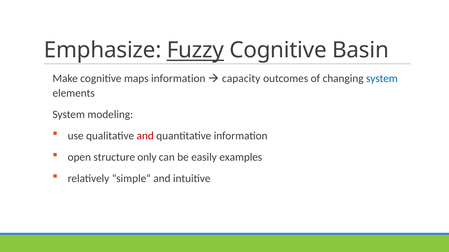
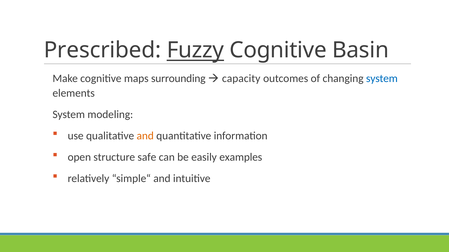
Emphasize: Emphasize -> Prescribed (103, 50)
maps information: information -> surrounding (178, 79)
and colour: red -> orange (145, 136)
only: only -> safe (147, 157)
